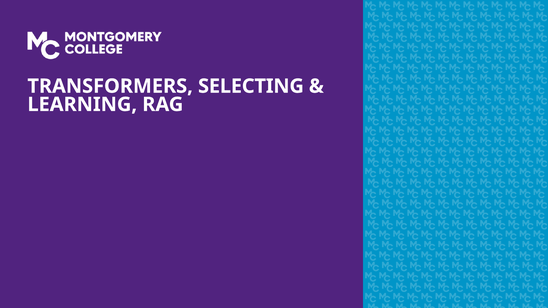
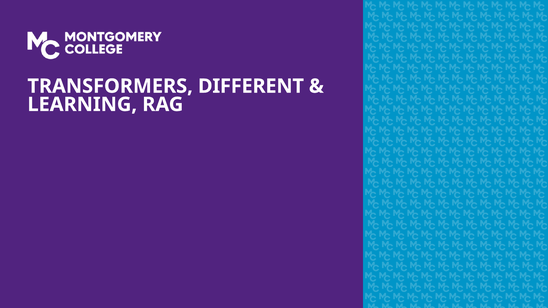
SELECTING: SELECTING -> DIFFERENT (251, 86)
